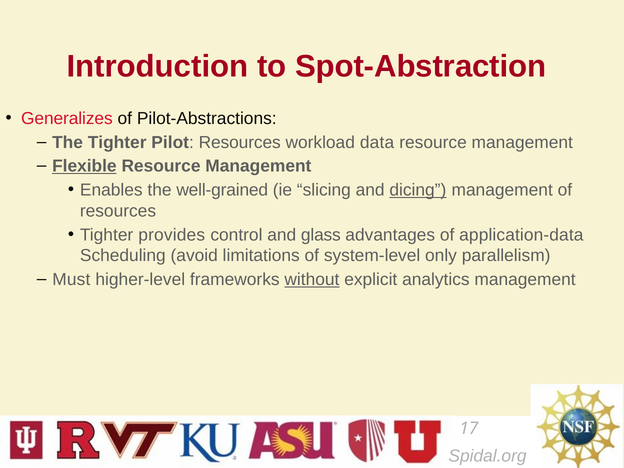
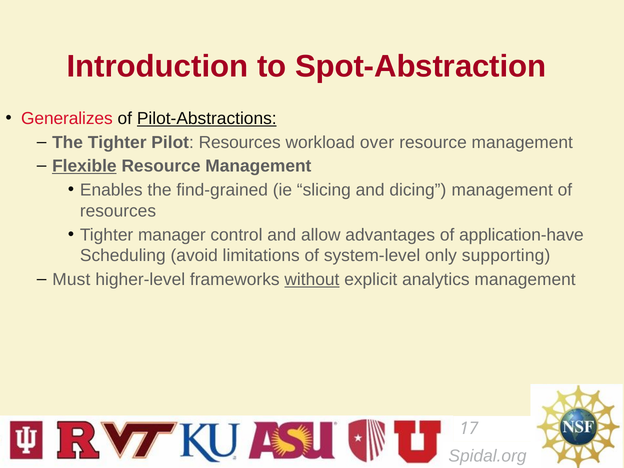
Pilot-Abstractions underline: none -> present (207, 118)
data: data -> over (377, 142)
well-grained: well-grained -> find-grained (222, 190)
dicing underline: present -> none (418, 190)
provides: provides -> manager (172, 235)
glass: glass -> allow (321, 235)
application-data: application-data -> application-have (521, 235)
parallelism: parallelism -> supporting (506, 256)
